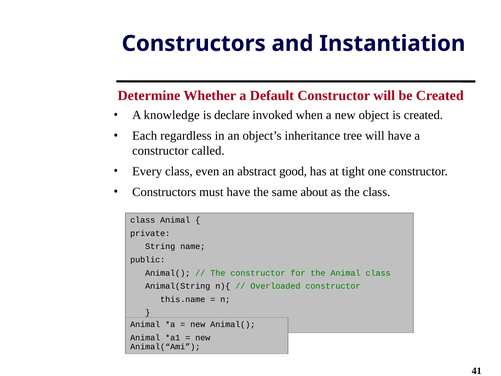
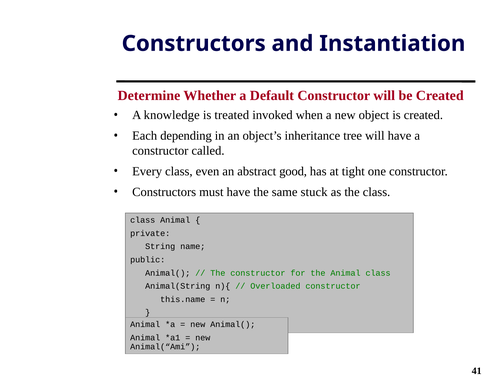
declare: declare -> treated (232, 115)
regardless: regardless -> depending (186, 136)
about: about -> stuck (314, 192)
